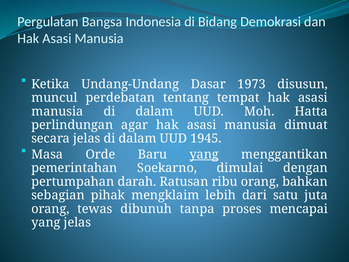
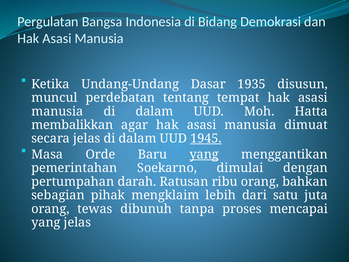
1973: 1973 -> 1935 (252, 84)
perlindungan: perlindungan -> membalikkan (72, 125)
1945 underline: none -> present (206, 138)
